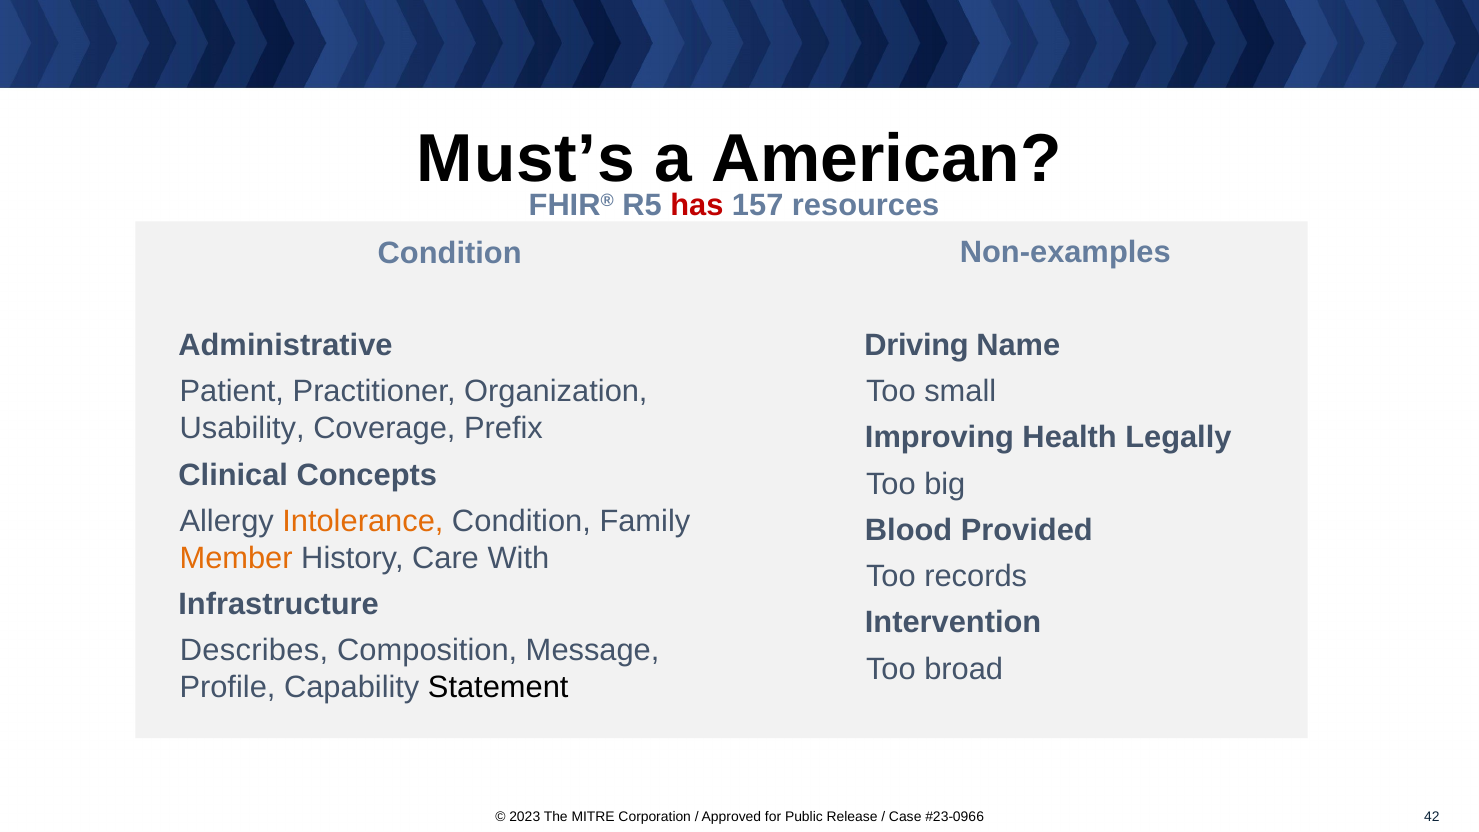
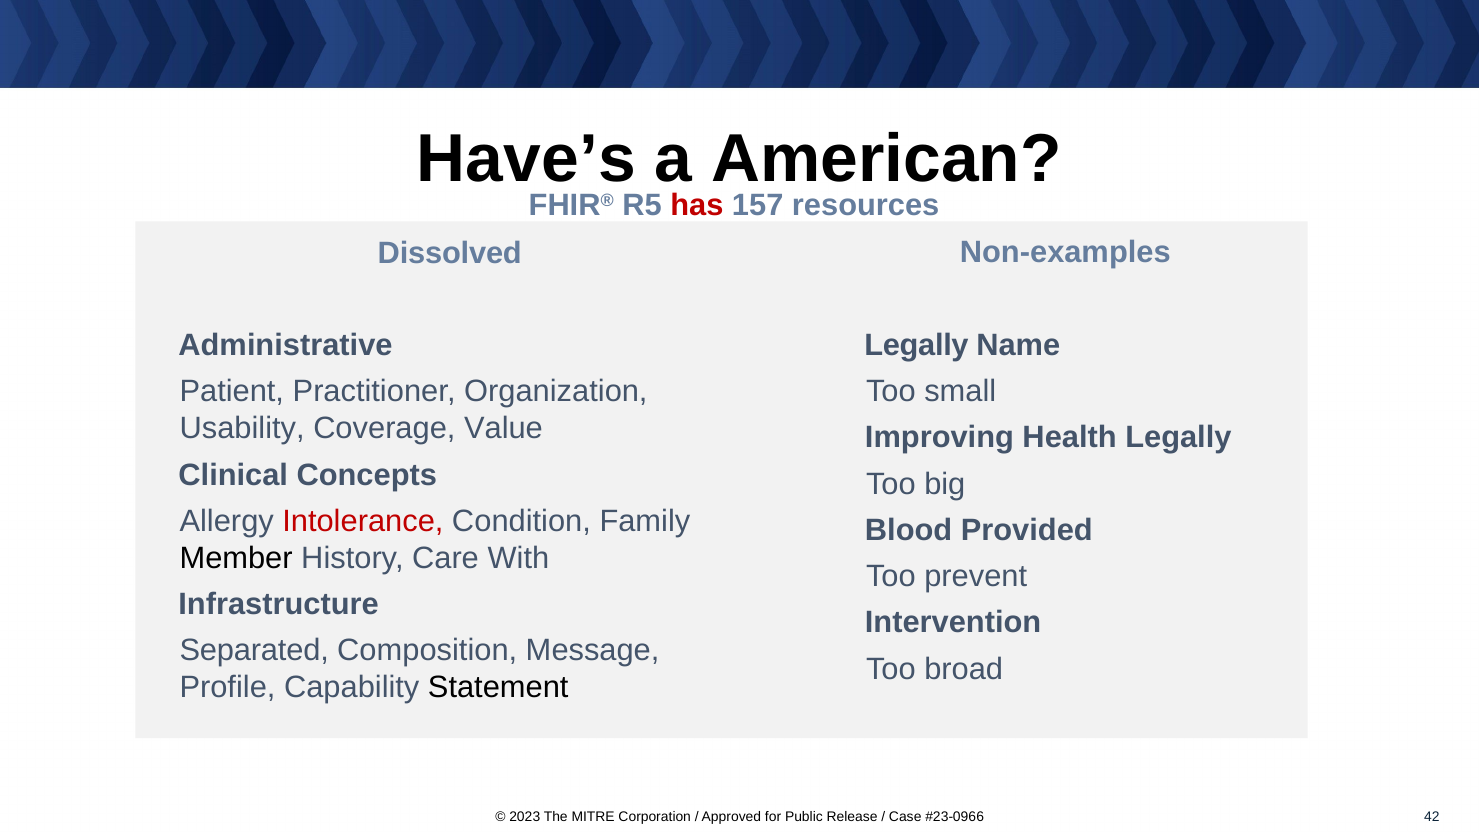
Must’s: Must’s -> Have’s (526, 159)
Condition: Condition -> Dissolved (450, 253)
Driving: Driving -> Legally (916, 345)
Prefix: Prefix -> Value (503, 429)
Intolerance colour: orange -> red (363, 521)
Member colour: orange -> black (236, 558)
records: records -> prevent (976, 576)
Describes: Describes -> Separated (254, 651)
